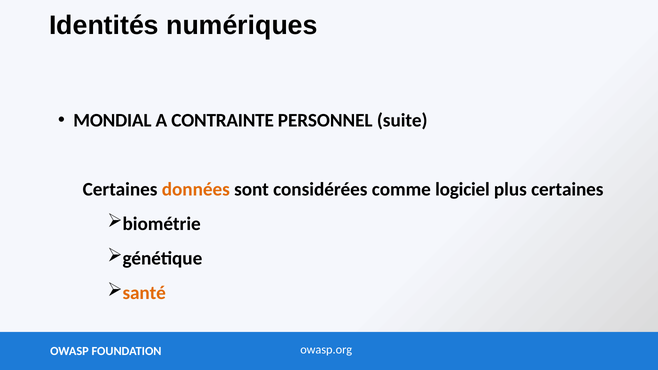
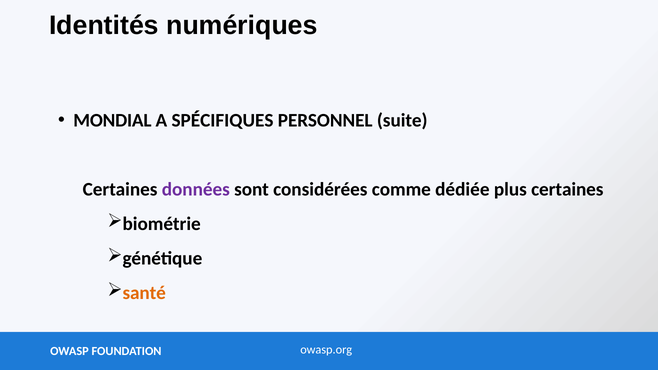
CONTRAINTE: CONTRAINTE -> SPÉCIFIQUES (222, 120)
données colour: orange -> purple (196, 190)
logiciel: logiciel -> dédiée (462, 190)
